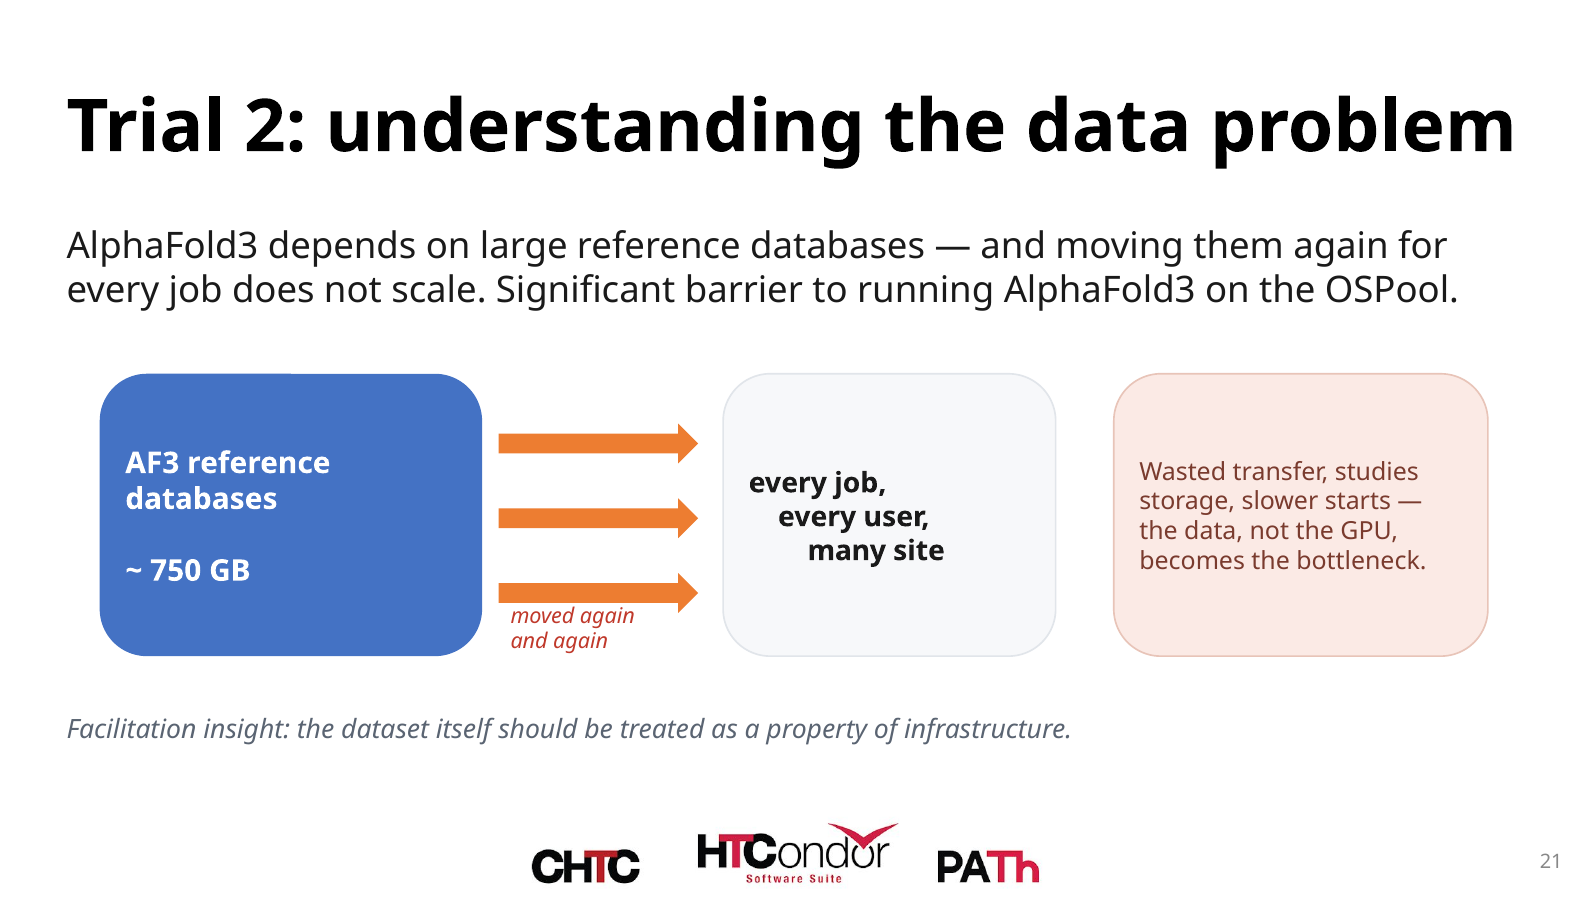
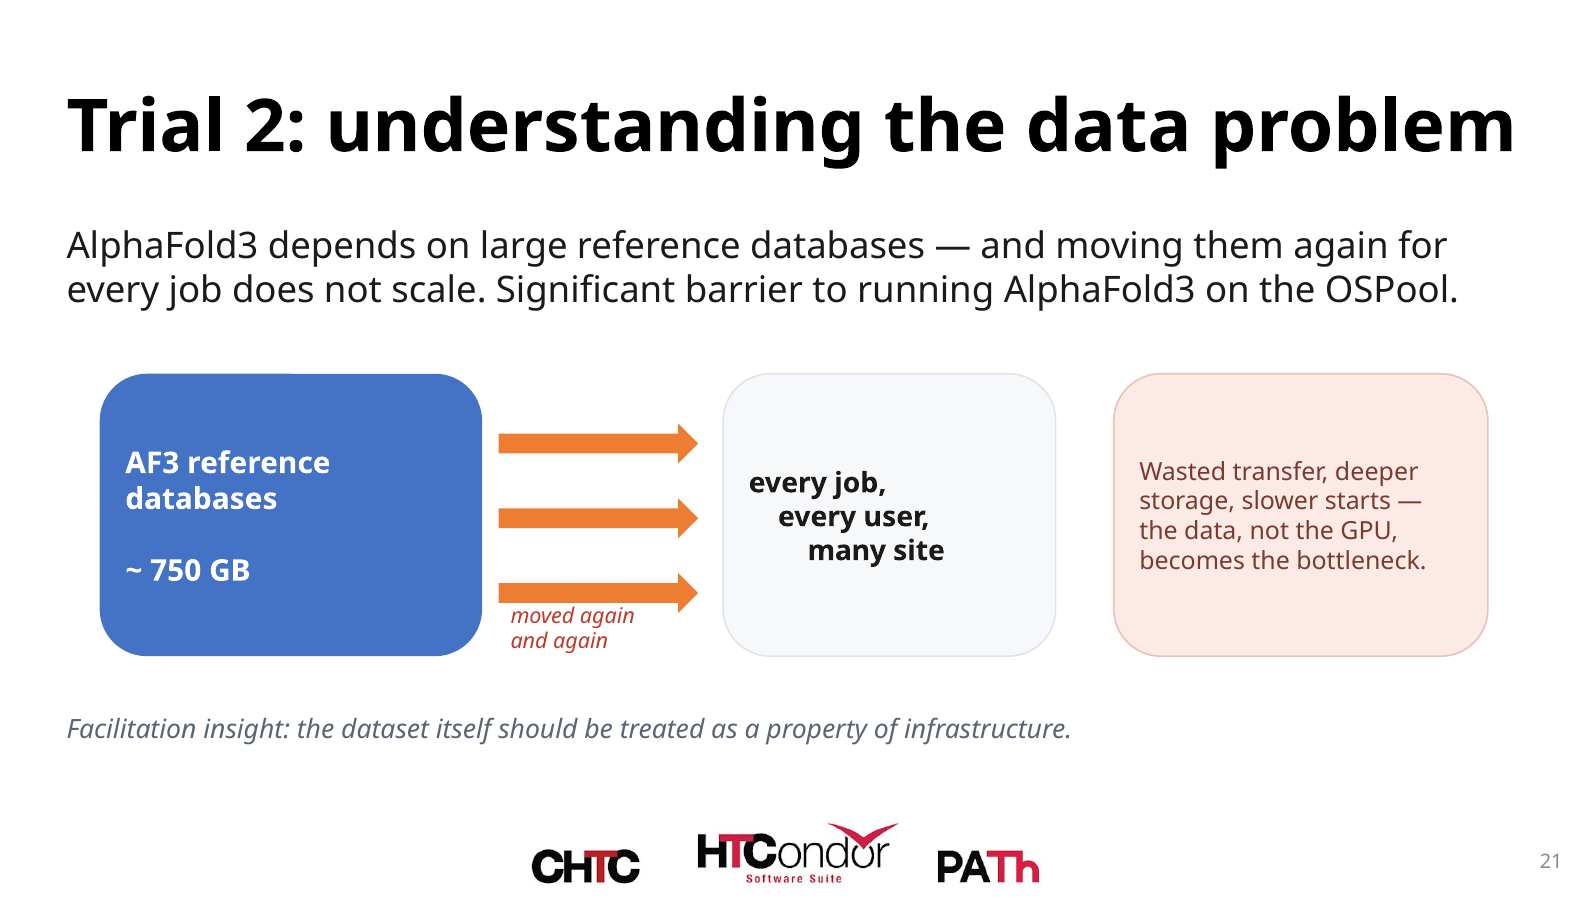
studies: studies -> deeper (1377, 472)
